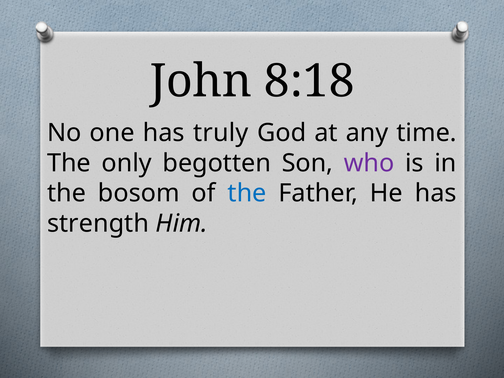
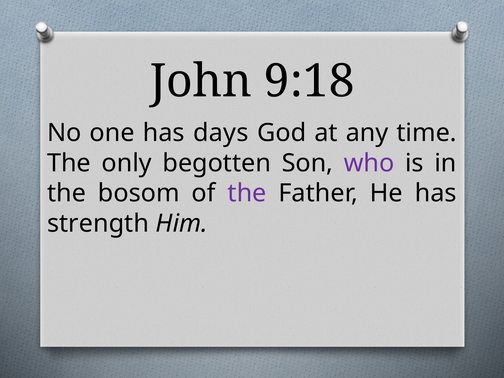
8:18: 8:18 -> 9:18 (309, 81)
truly: truly -> days (221, 133)
the colour: blue -> purple (247, 193)
